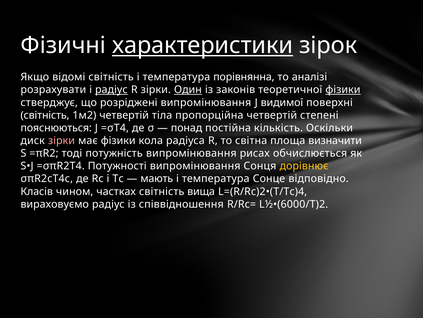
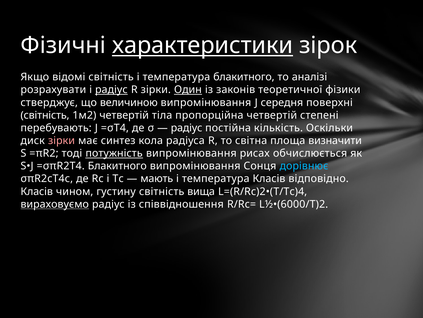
температура порівнянна: порівнянна -> блакитного (244, 77)
фізики underline: present -> none (343, 90)
розріджені: розріджені -> величиною (129, 102)
видимої: видимої -> середня (282, 102)
пояснюються: пояснюються -> перебувають (56, 128)
понад: понад -> радіус (187, 128)
має фізики: фізики -> синтез (118, 140)
потужність underline: none -> present (114, 153)
=σπR2Т4 Потужності: Потужності -> Блакитного (117, 166)
дорівнює colour: yellow -> light blue (304, 166)
температура Сонце: Сонце -> Класів (269, 178)
частках: частках -> густину (116, 191)
вираховуємо underline: none -> present (55, 204)
